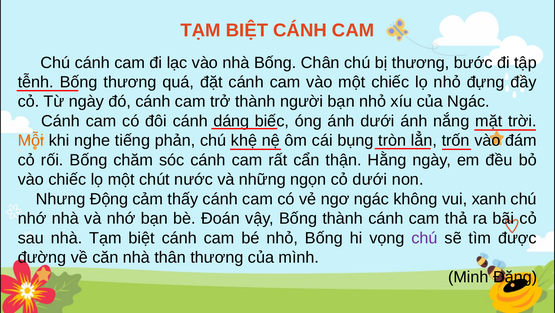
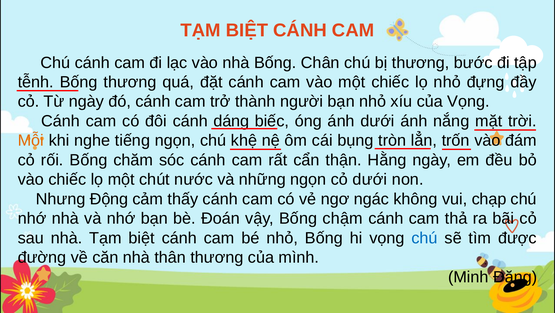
của Ngác: Ngác -> Vọng (468, 102)
tiếng phản: phản -> ngọn (175, 141)
xanh: xanh -> chạp (489, 199)
Bống thành: thành -> chậm (343, 219)
chú colour: purple -> blue (425, 238)
